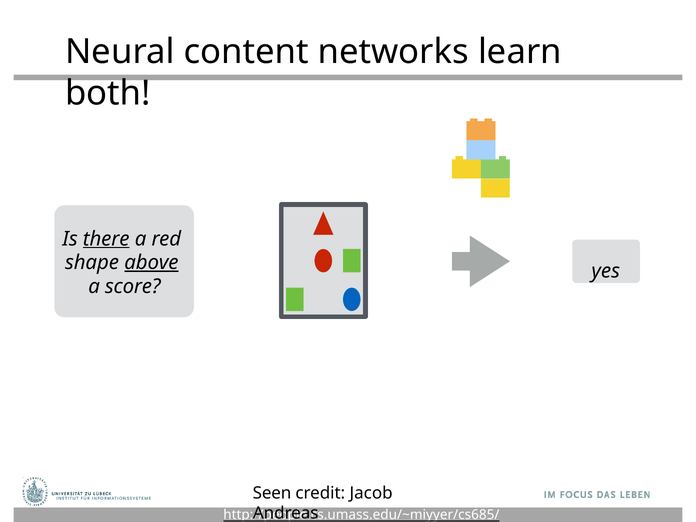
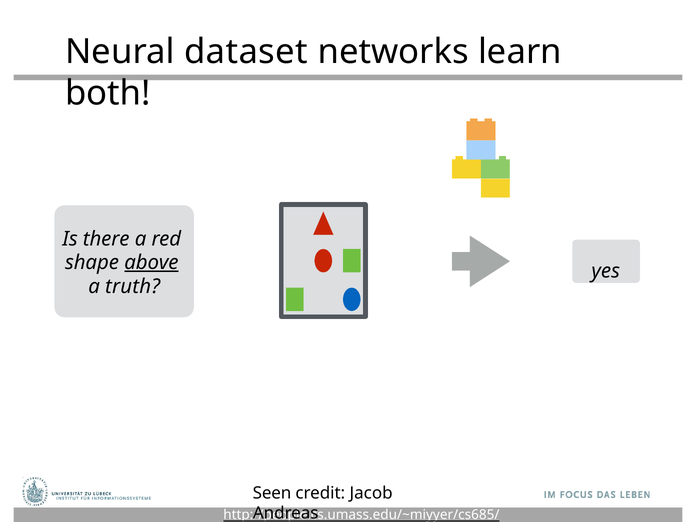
content: content -> dataset (246, 52)
there underline: present -> none (106, 239)
score: score -> truth (133, 286)
